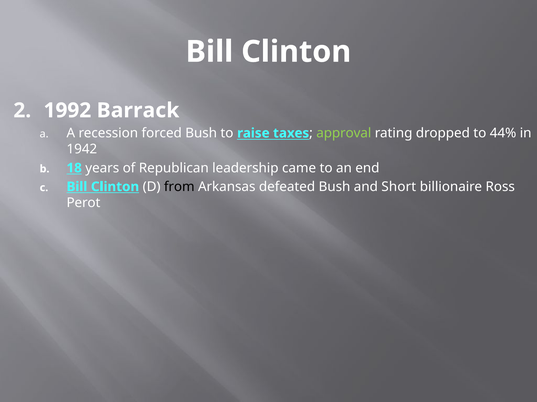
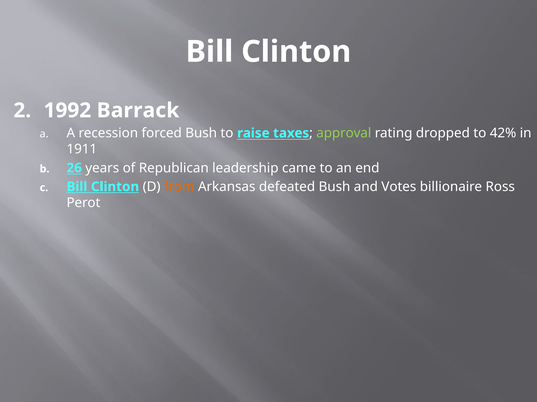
44%: 44% -> 42% (503, 133)
1942: 1942 -> 1911 (82, 149)
18: 18 -> 26 (74, 168)
from colour: black -> orange (179, 187)
Short: Short -> Votes (399, 187)
